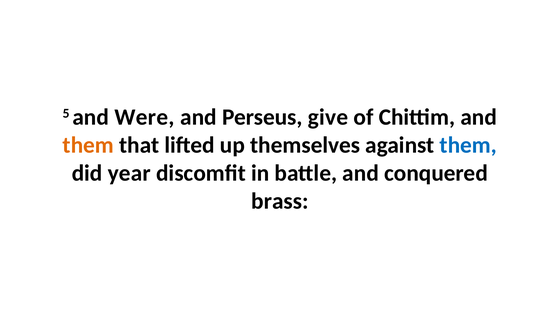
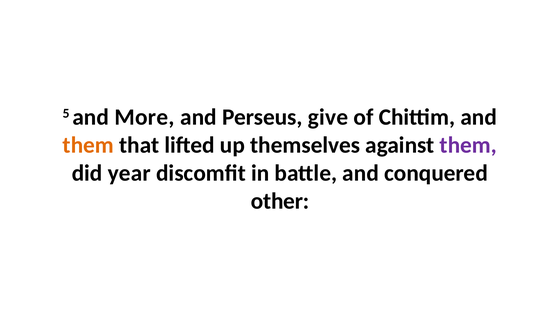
Were: Were -> More (144, 117)
them colour: blue -> purple (468, 145)
brass: brass -> other (280, 201)
